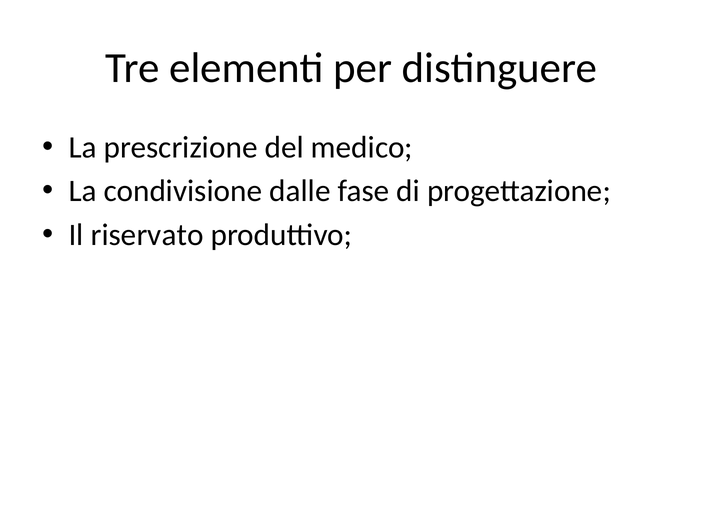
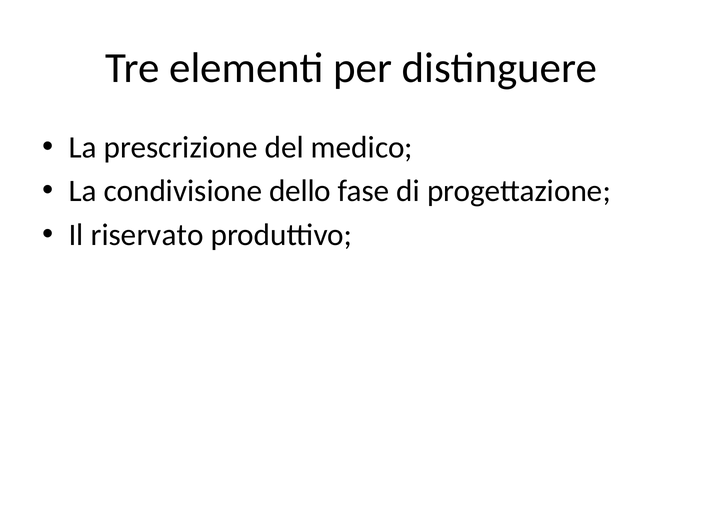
dalle: dalle -> dello (300, 191)
